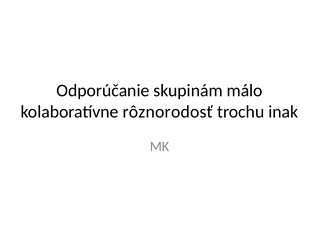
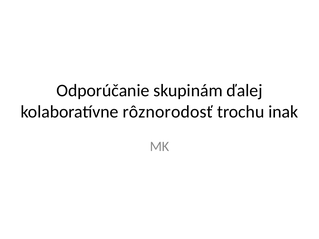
málo: málo -> ďalej (245, 91)
